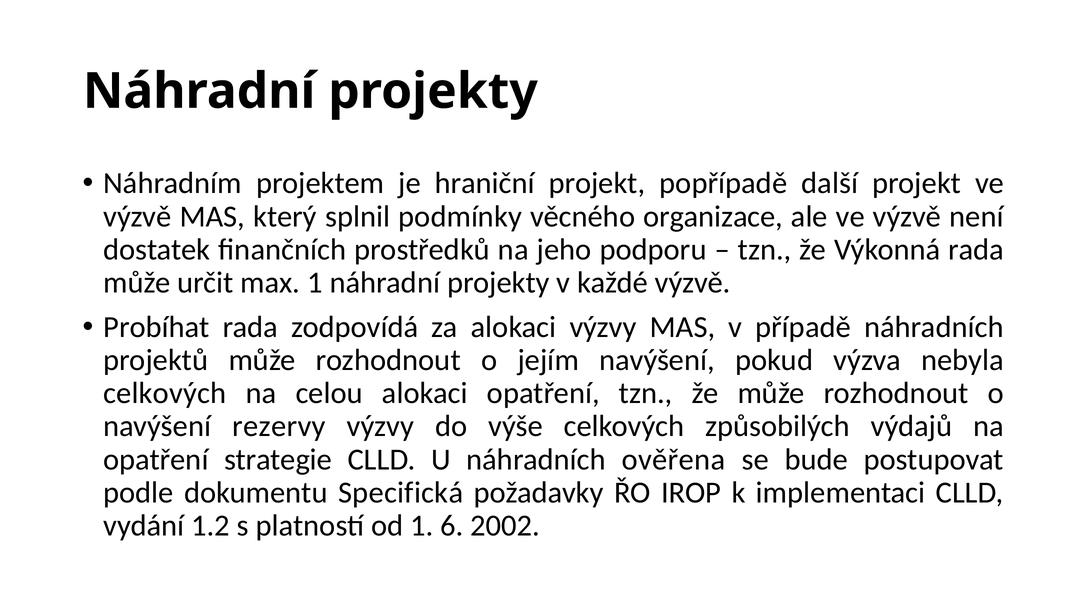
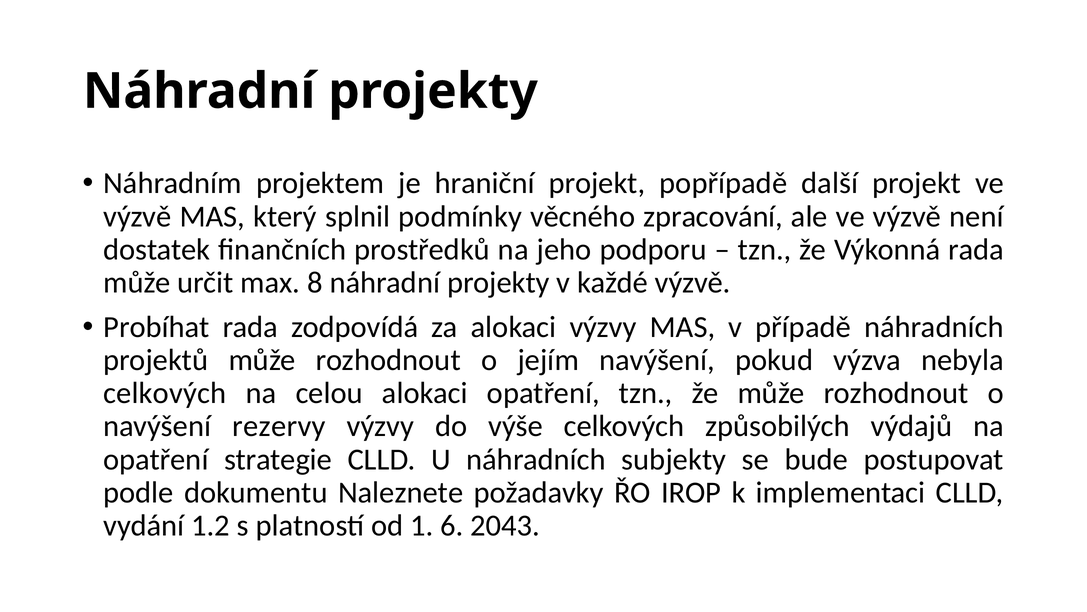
organizace: organizace -> zpracování (713, 216)
max 1: 1 -> 8 (315, 282)
ověřena: ověřena -> subjekty (674, 459)
Specifická: Specifická -> Naleznete (401, 492)
2002: 2002 -> 2043 (505, 525)
